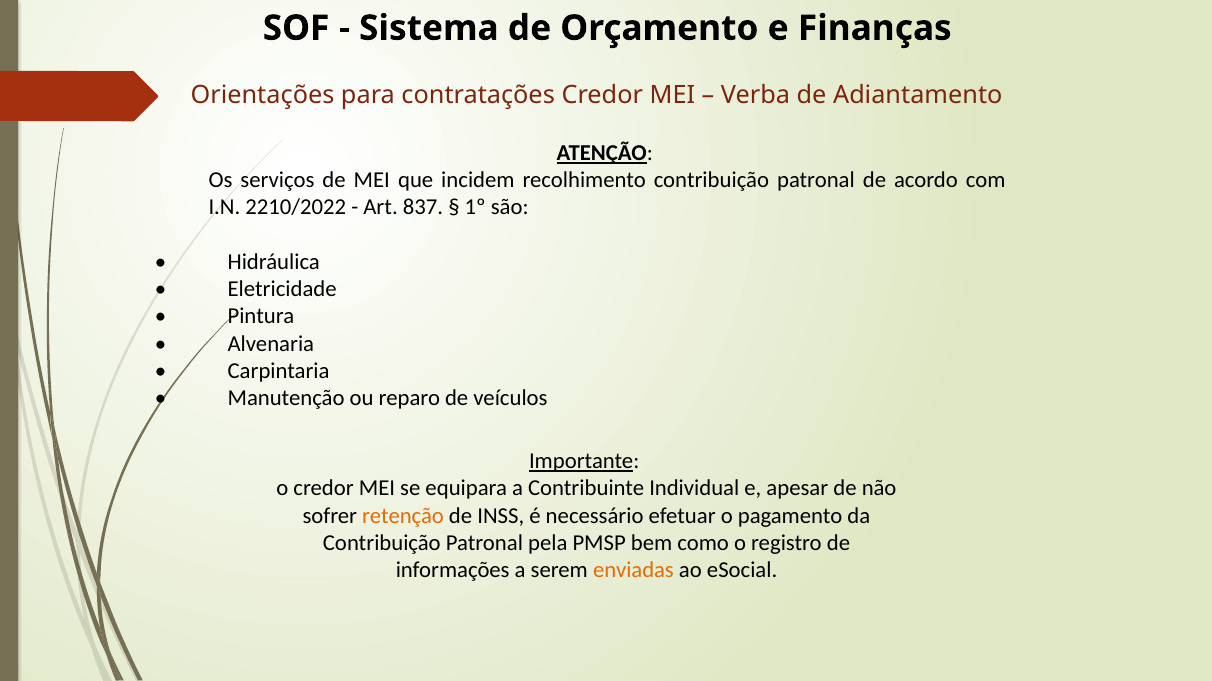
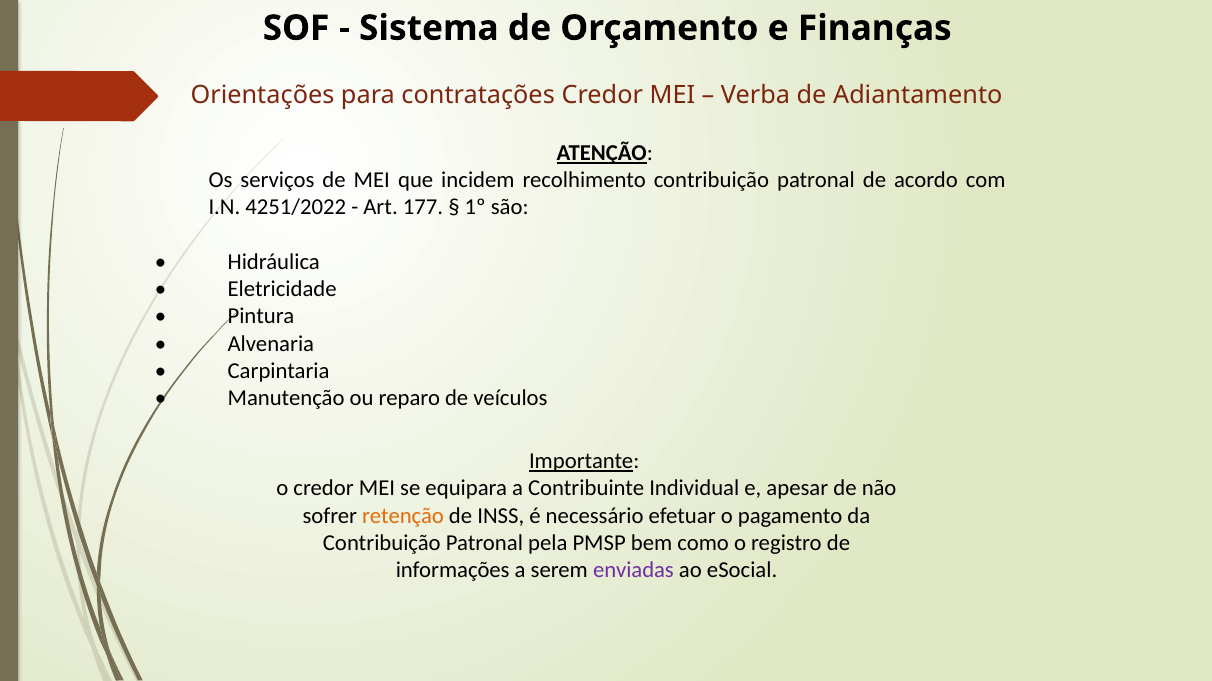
2210/2022: 2210/2022 -> 4251/2022 (296, 208)
837: 837 -> 177 (423, 208)
enviadas colour: orange -> purple (633, 571)
